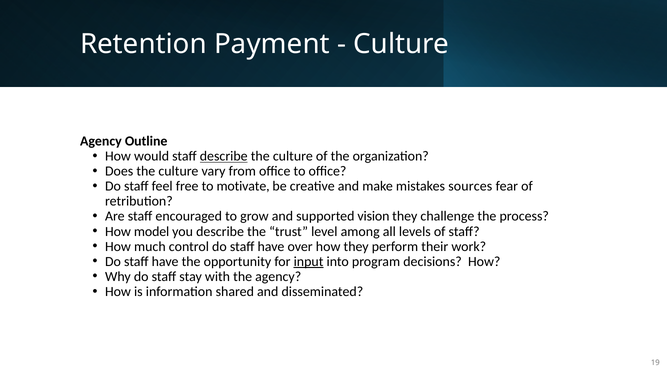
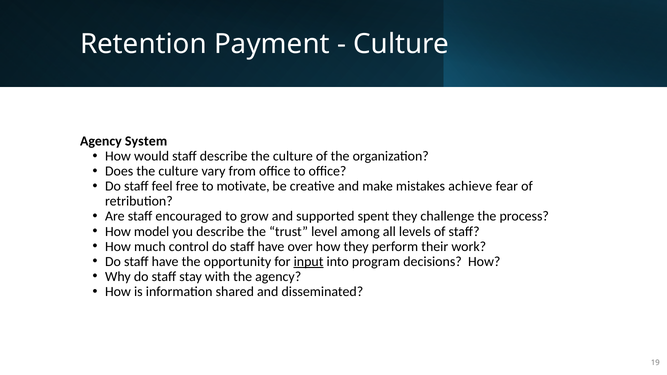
Outline: Outline -> System (146, 141)
describe underline: present -> none (224, 156)
sources: sources -> achieve (470, 186)
vision: vision -> spent (373, 217)
